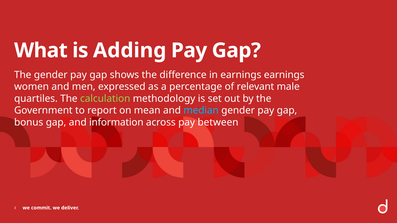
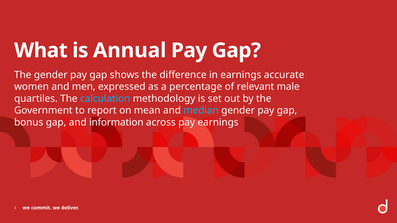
Adding: Adding -> Annual (130, 51)
earnings earnings: earnings -> accurate (284, 75)
calculation colour: light green -> light blue (105, 99)
pay between: between -> earnings (218, 122)
